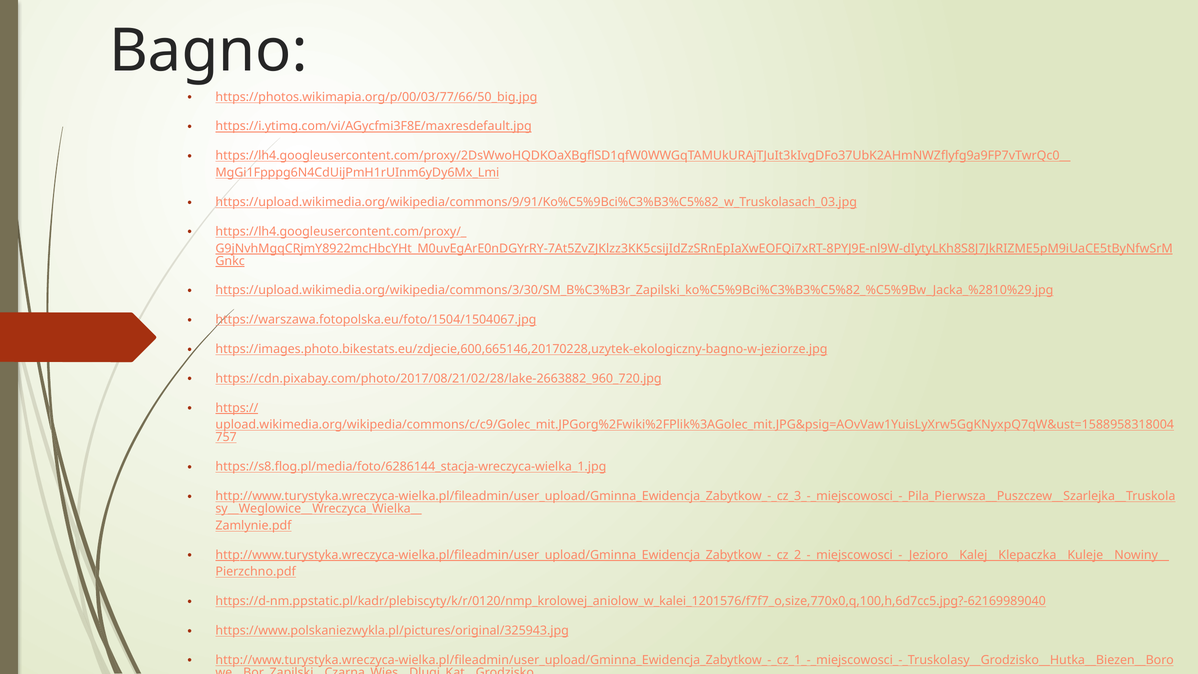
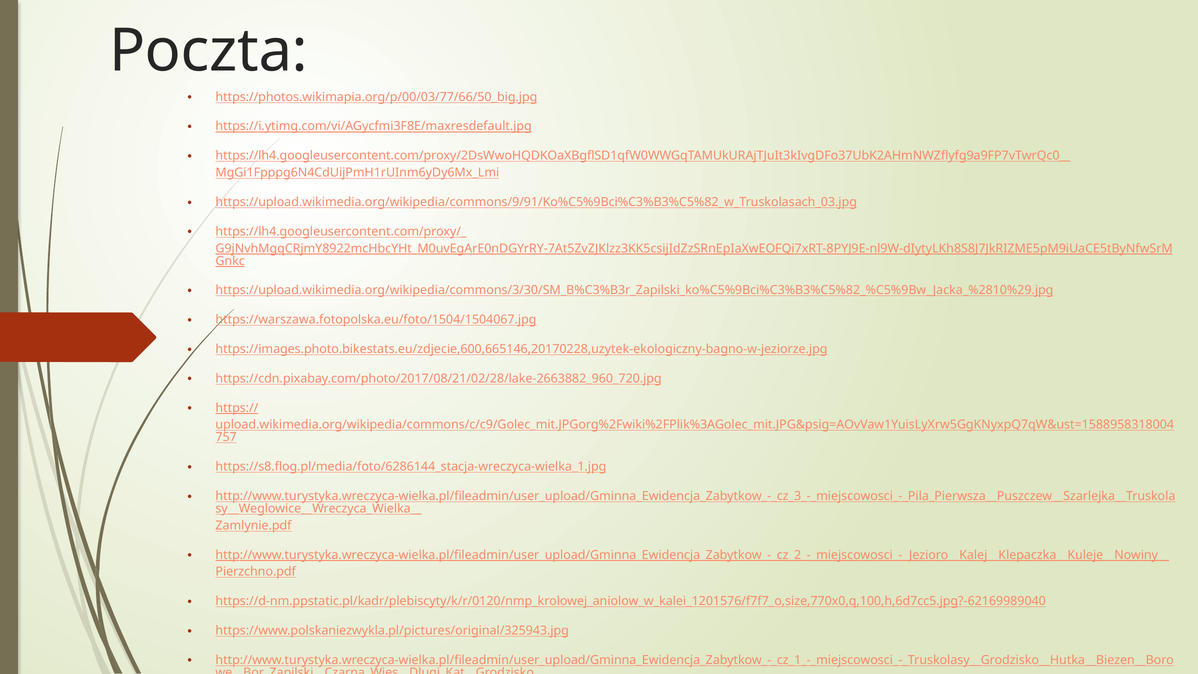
Bagno: Bagno -> Poczta (208, 51)
